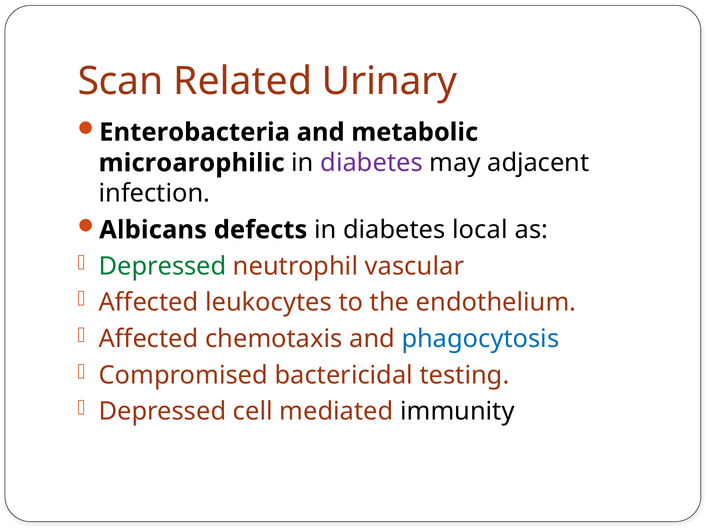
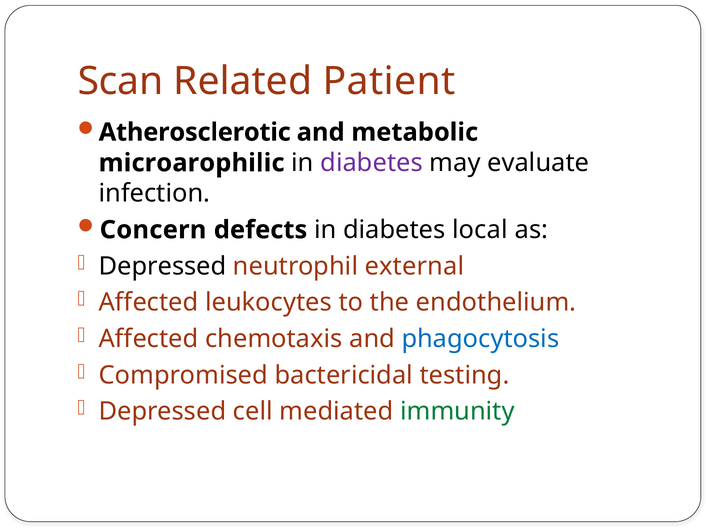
Urinary: Urinary -> Patient (389, 82)
Enterobacteria: Enterobacteria -> Atherosclerotic (195, 132)
adjacent: adjacent -> evaluate (538, 163)
Albicans: Albicans -> Concern (153, 230)
Depressed colour: green -> black (163, 266)
vascular: vascular -> external (414, 266)
immunity colour: black -> green (457, 412)
